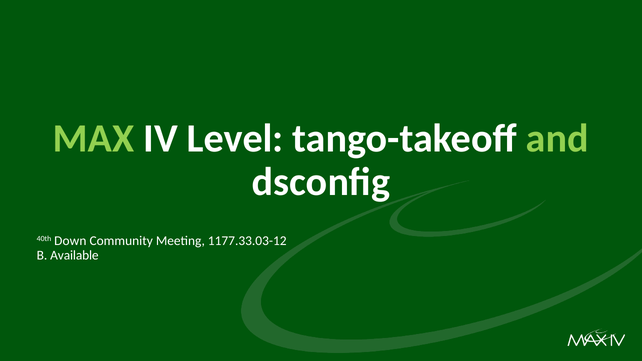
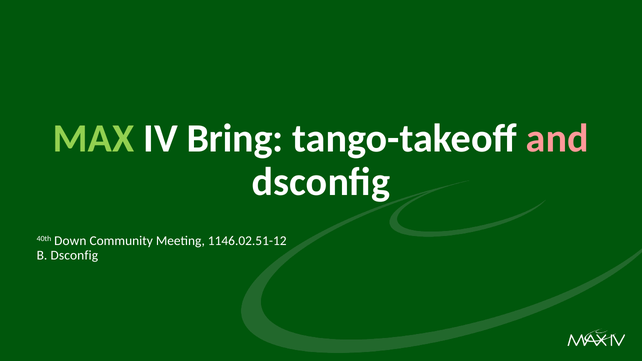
Level: Level -> Bring (235, 139)
and colour: light green -> pink (557, 139)
1177.33.03-12: 1177.33.03-12 -> 1146.02.51-12 (247, 241)
B Available: Available -> Dsconfig (74, 255)
